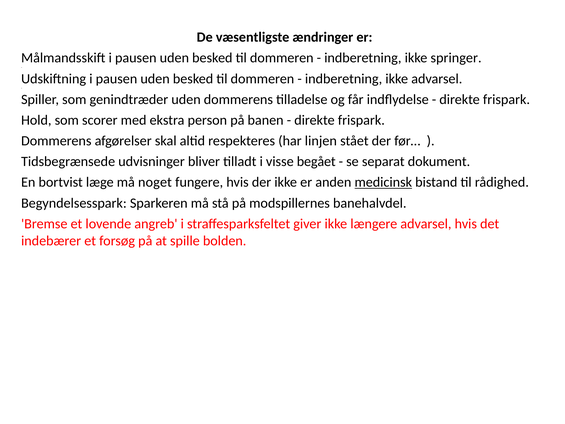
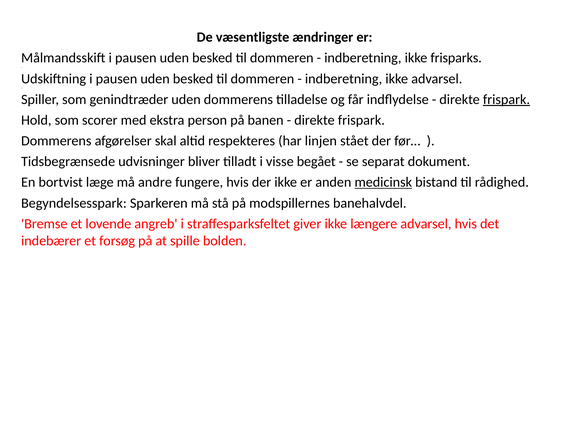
springer: springer -> frisparks (456, 58)
frispark underline: none -> present (506, 99)
noget: noget -> andre (155, 182)
